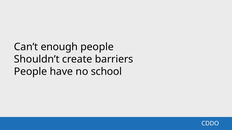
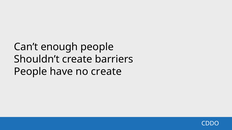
no school: school -> create (106, 72)
